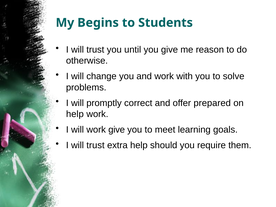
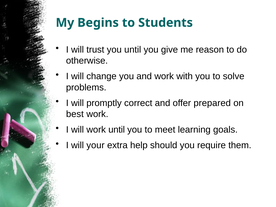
help: help -> best (75, 114)
work give: give -> until (117, 130)
trust: trust -> your (95, 145)
